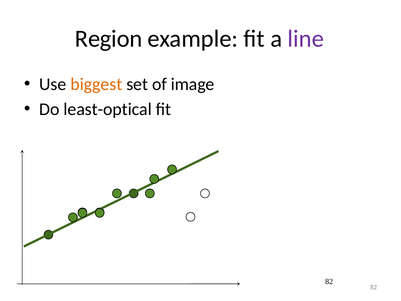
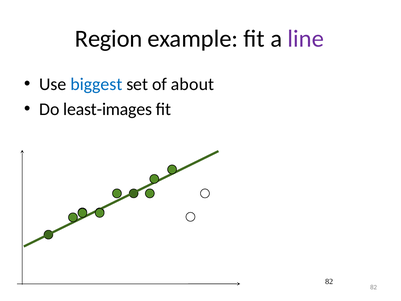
biggest colour: orange -> blue (96, 84)
image: image -> about (193, 84)
least-optical: least-optical -> least-images (108, 109)
